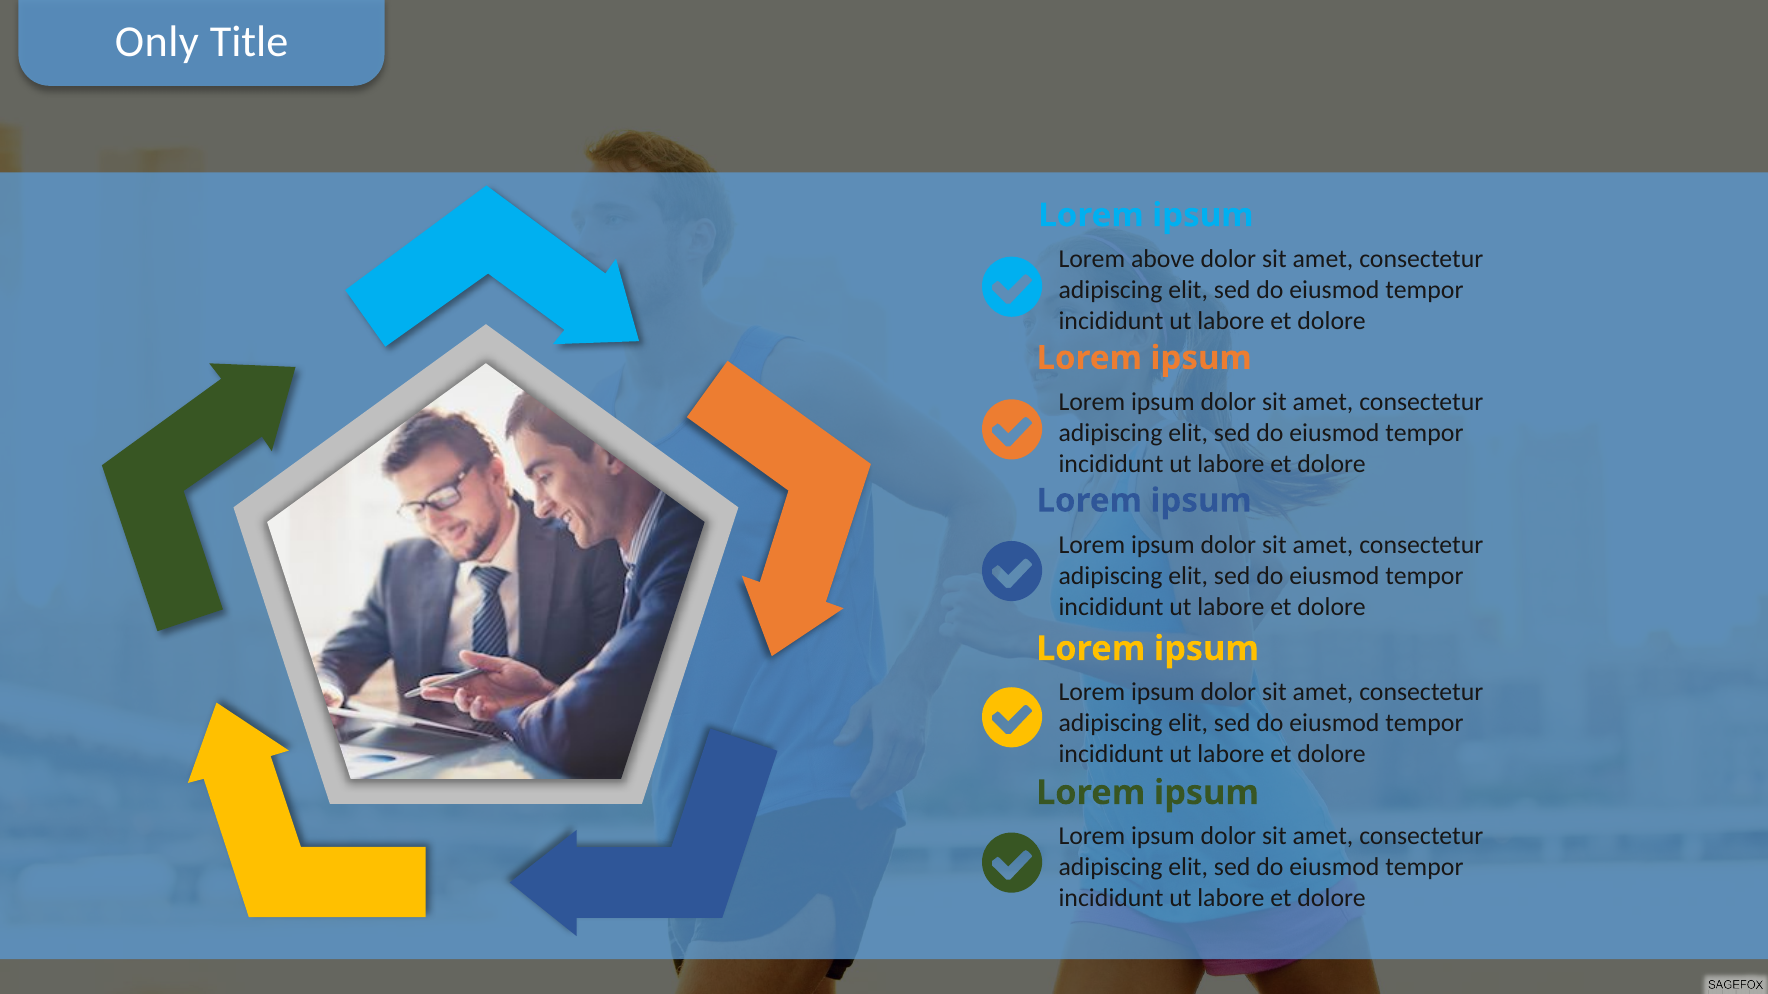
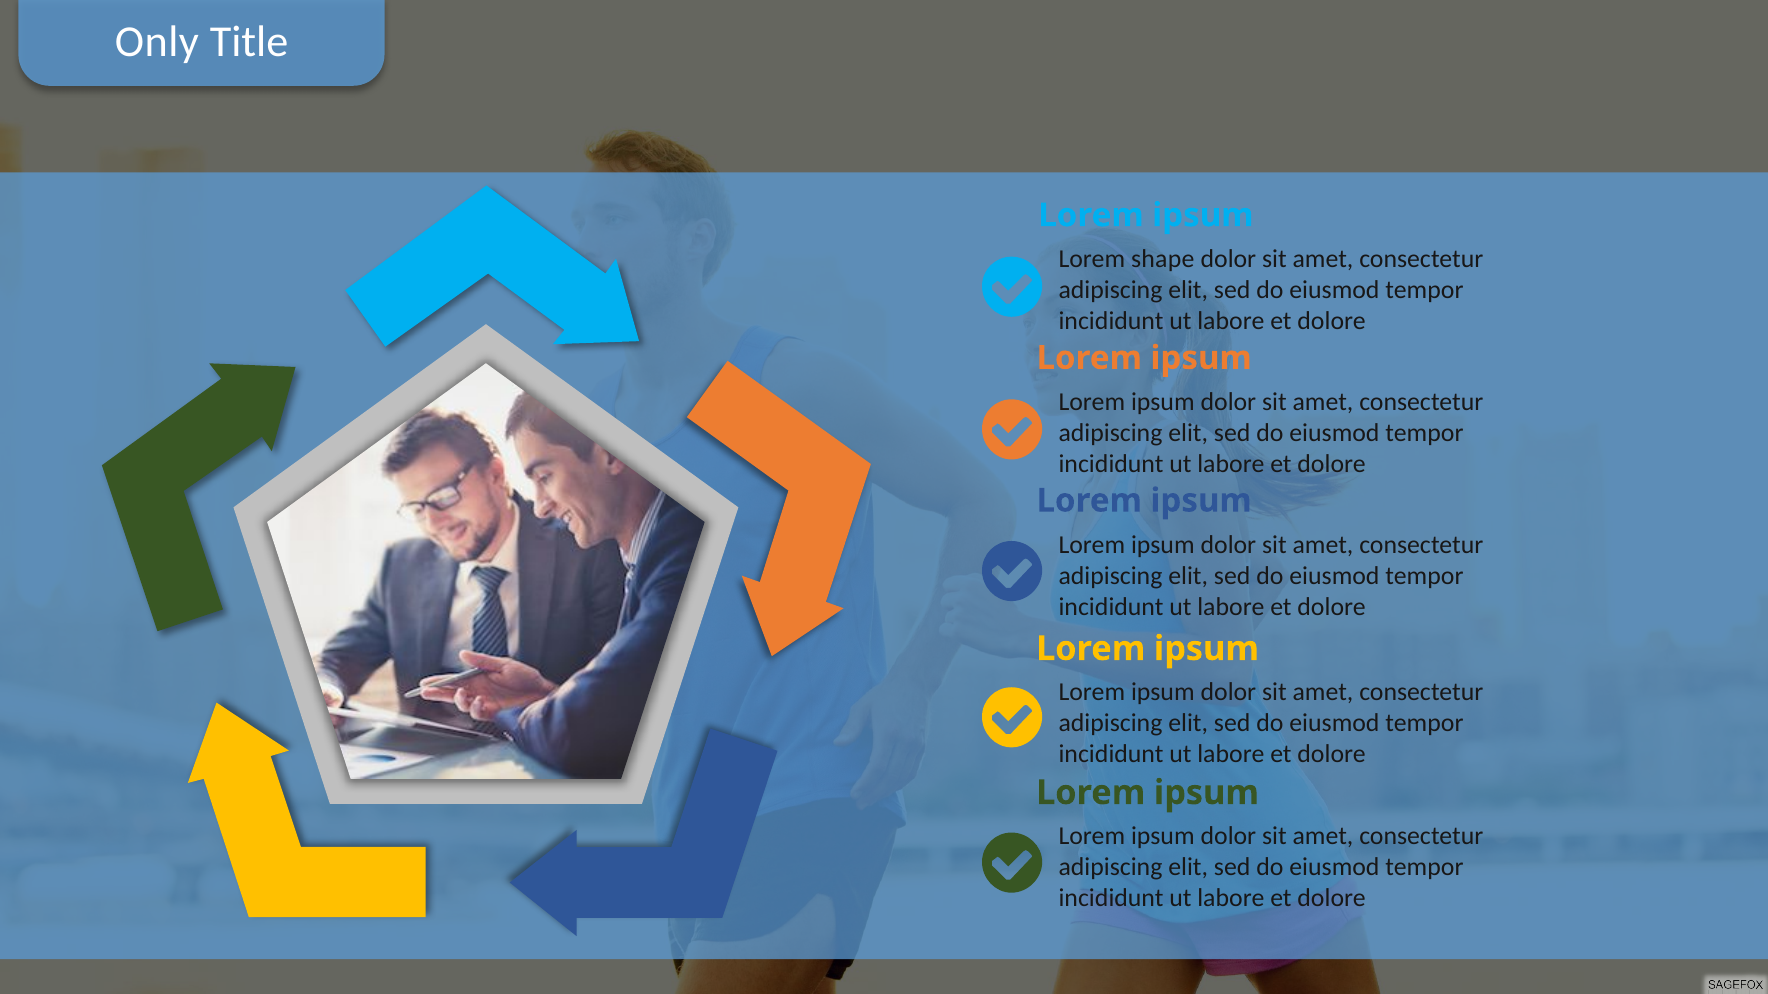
above: above -> shape (1163, 260)
